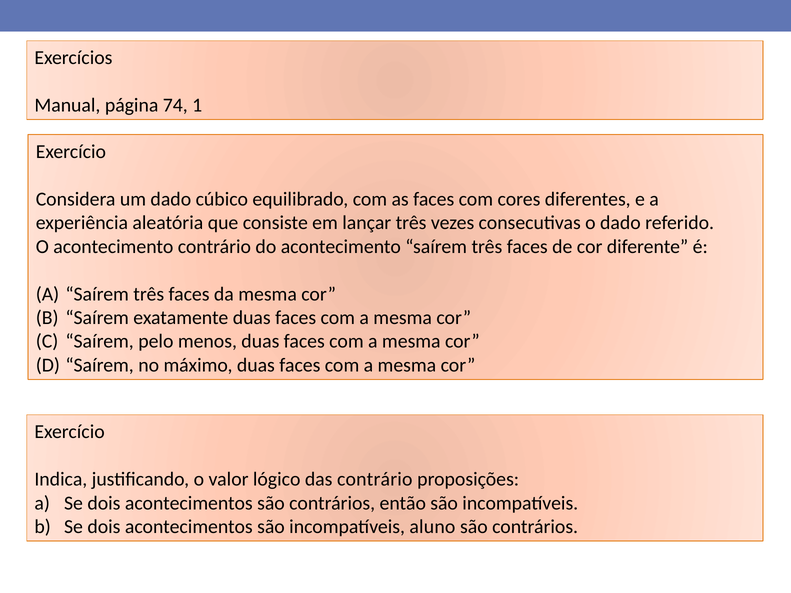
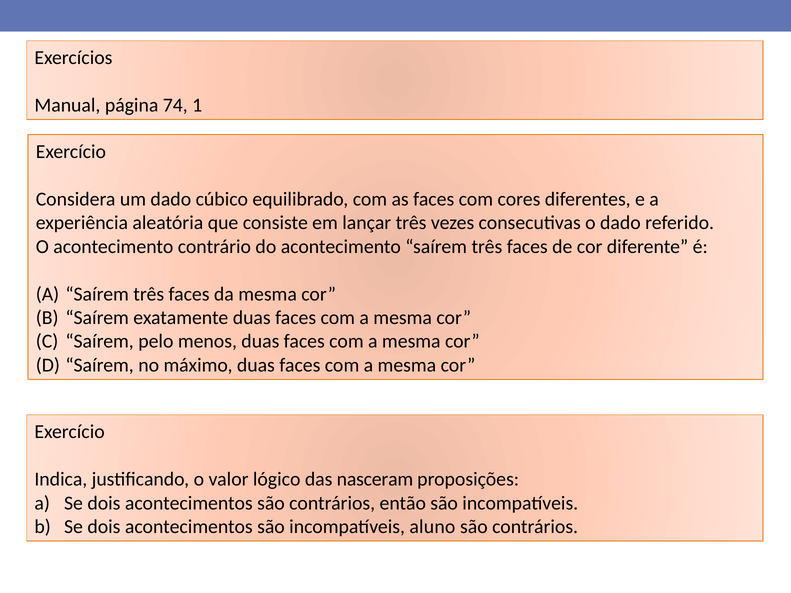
das contrário: contrário -> nasceram (375, 480)
